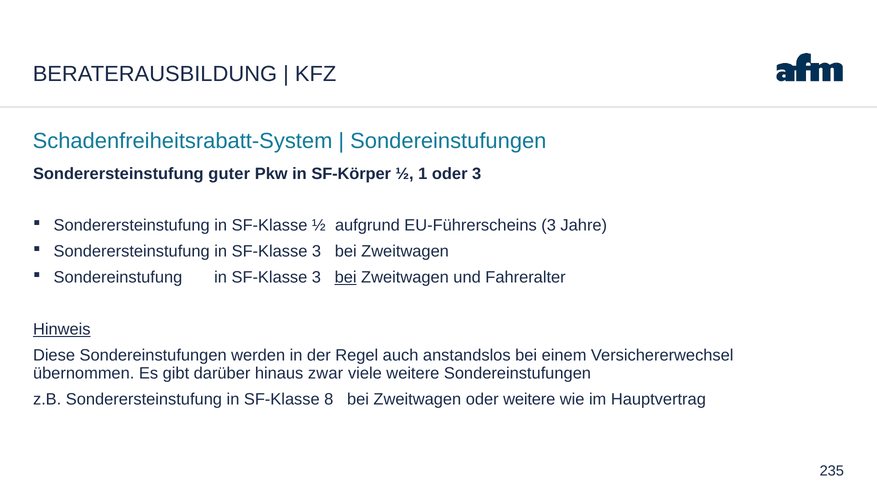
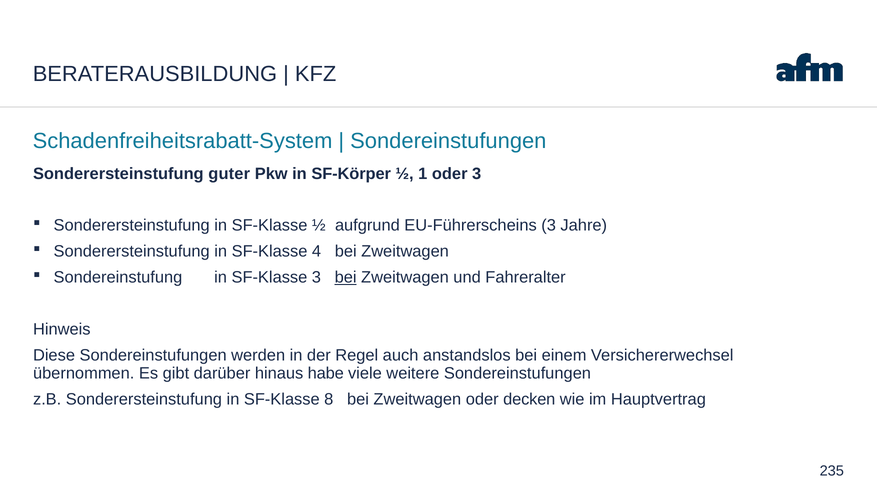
Sonderersteinstufung in SF-Klasse 3: 3 -> 4 (317, 252)
Hinweis underline: present -> none (62, 330)
zwar: zwar -> habe (326, 373)
oder weitere: weitere -> decken (529, 399)
